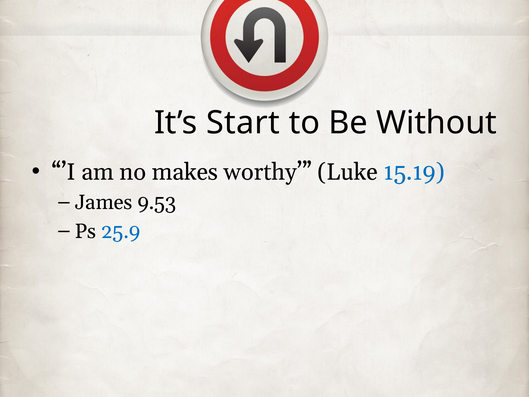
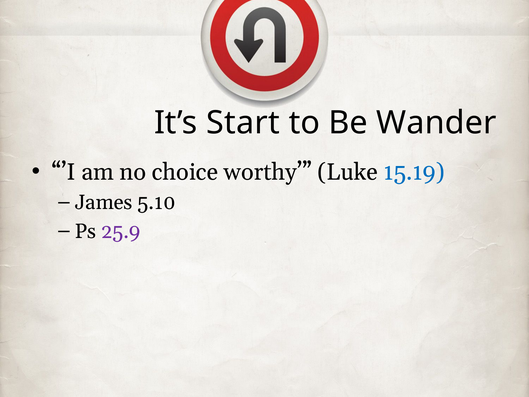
Without: Without -> Wander (436, 123)
makes: makes -> choice (185, 172)
9.53: 9.53 -> 5.10 (157, 202)
25.9 colour: blue -> purple (121, 231)
